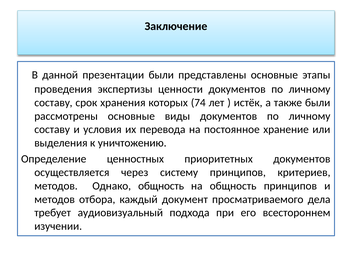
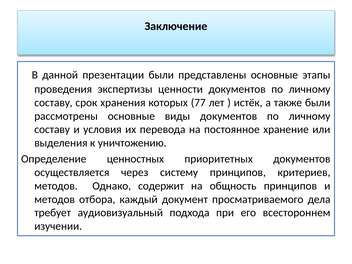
74: 74 -> 77 (198, 103)
Однако общность: общность -> содержит (161, 186)
